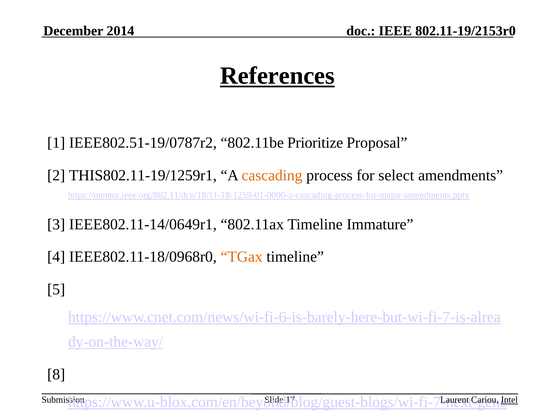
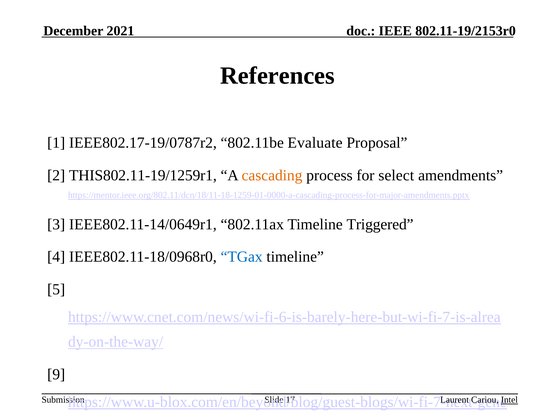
2014: 2014 -> 2021 (120, 31)
References underline: present -> none (277, 76)
IEEE802.51-19/0787r2: IEEE802.51-19/0787r2 -> IEEE802.17-19/0787r2 (143, 143)
Prioritize: Prioritize -> Evaluate (315, 143)
Immature: Immature -> Triggered (380, 224)
TGax colour: orange -> blue (242, 256)
8: 8 -> 9 (56, 374)
